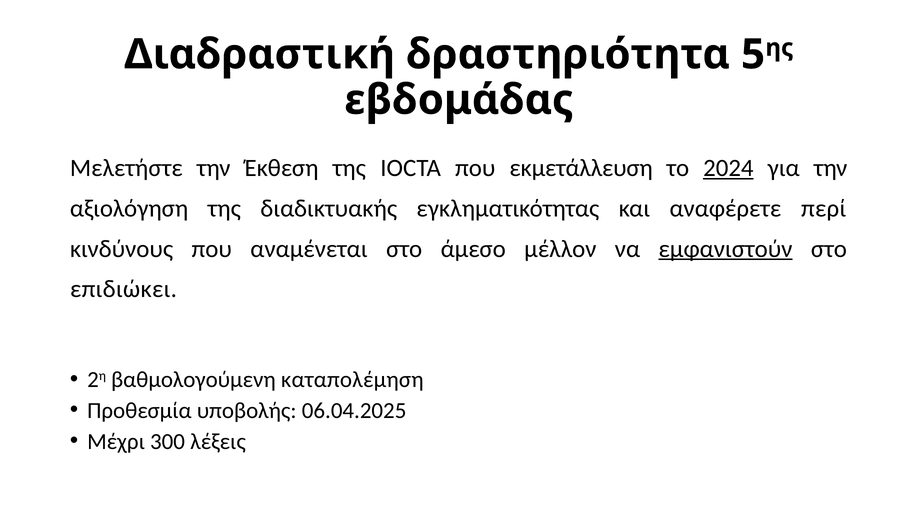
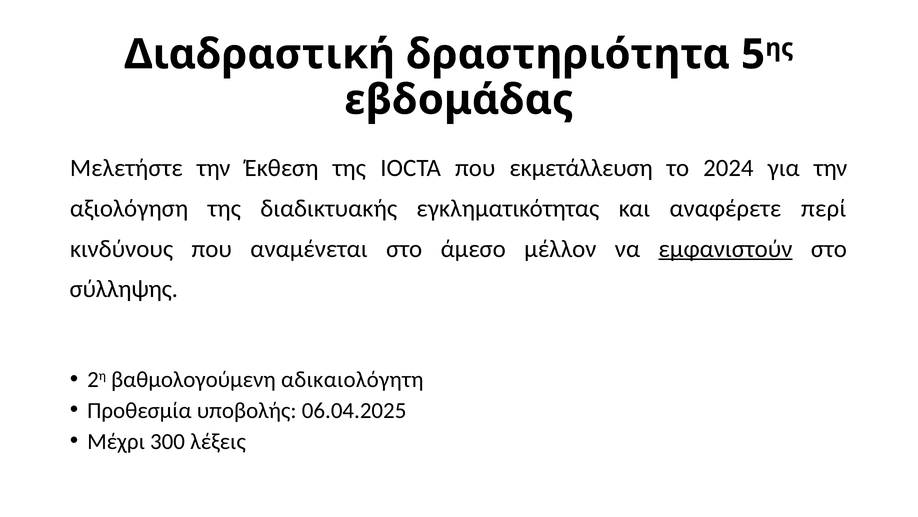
2024 underline: present -> none (728, 168)
επιδιώκει: επιδιώκει -> σύλληψης (124, 289)
καταπολέμηση: καταπολέμηση -> αδικαιολόγητη (352, 379)
